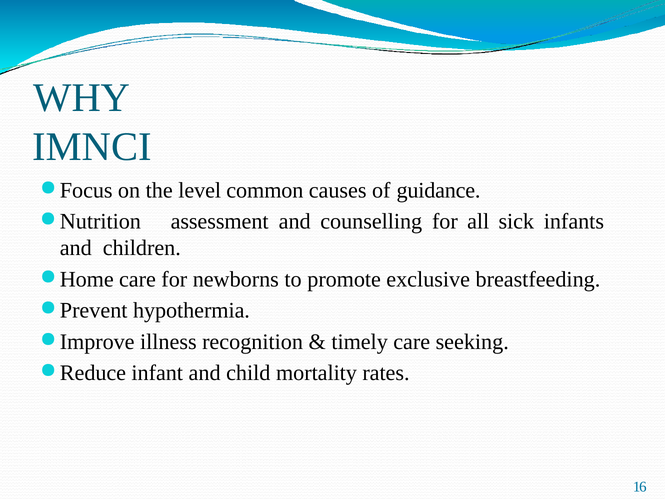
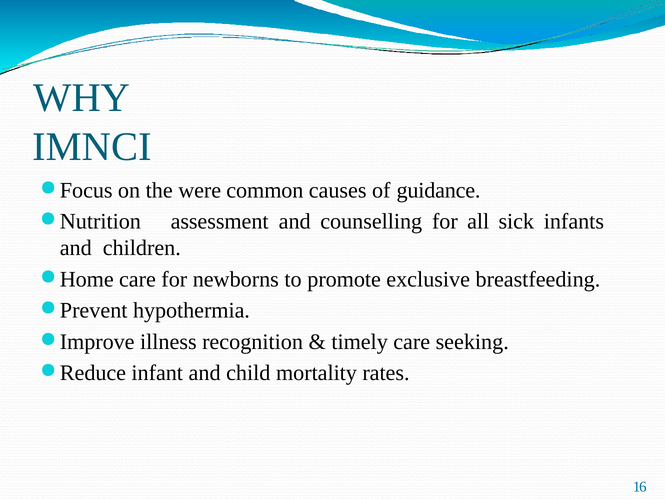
level: level -> were (200, 190)
